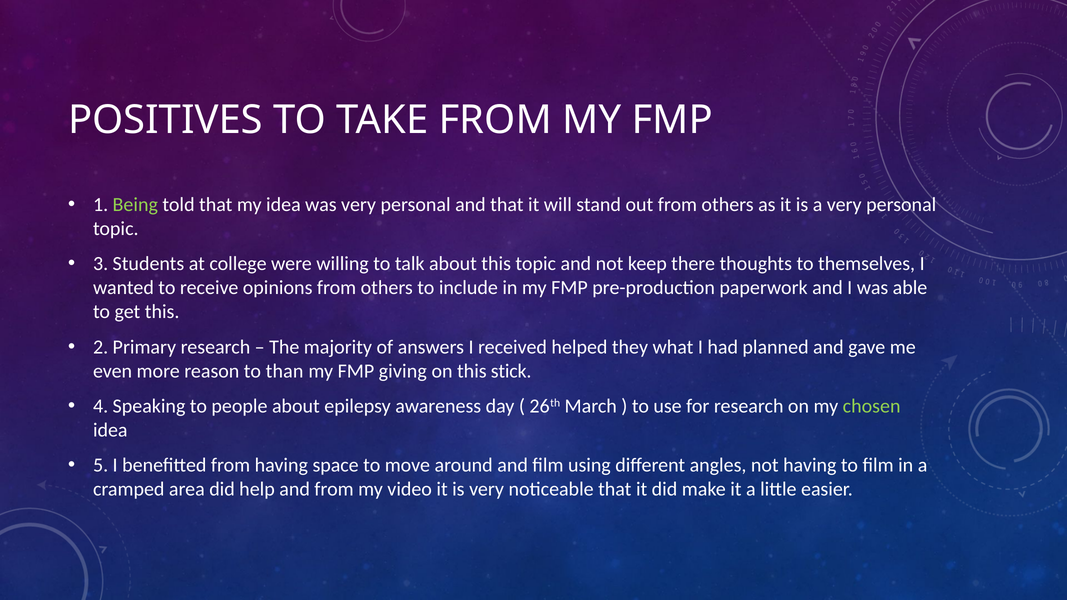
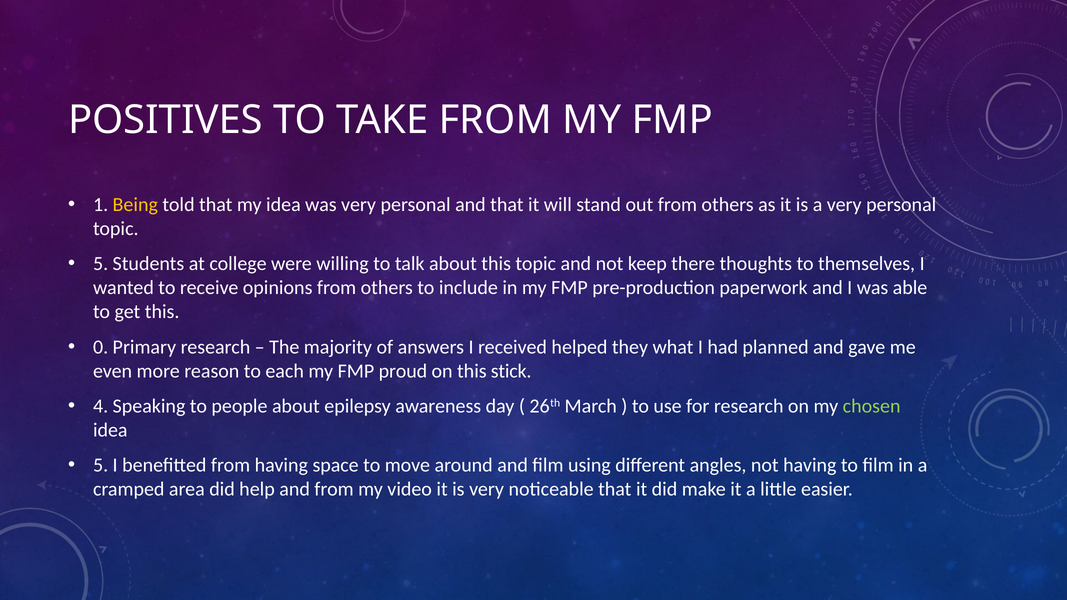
Being colour: light green -> yellow (135, 205)
3: 3 -> 5 (101, 264)
2: 2 -> 0 (101, 347)
than: than -> each (285, 371)
giving: giving -> proud (403, 371)
